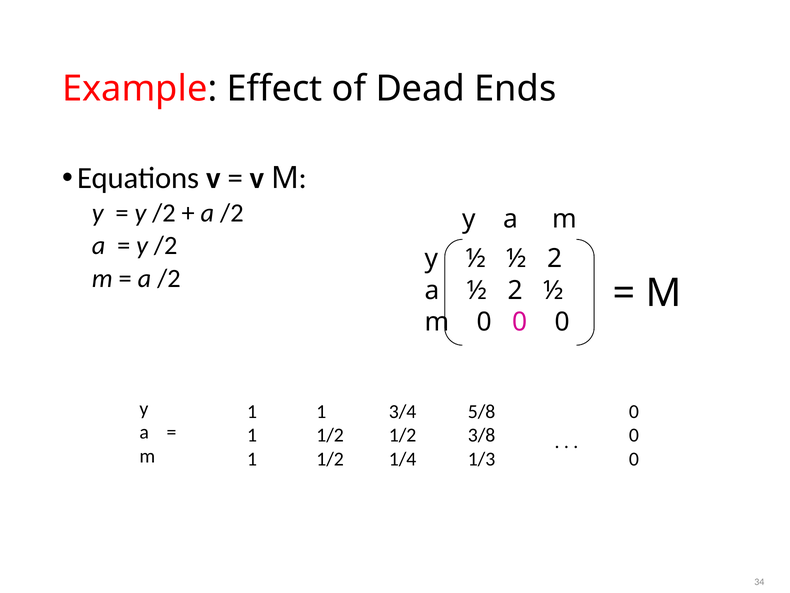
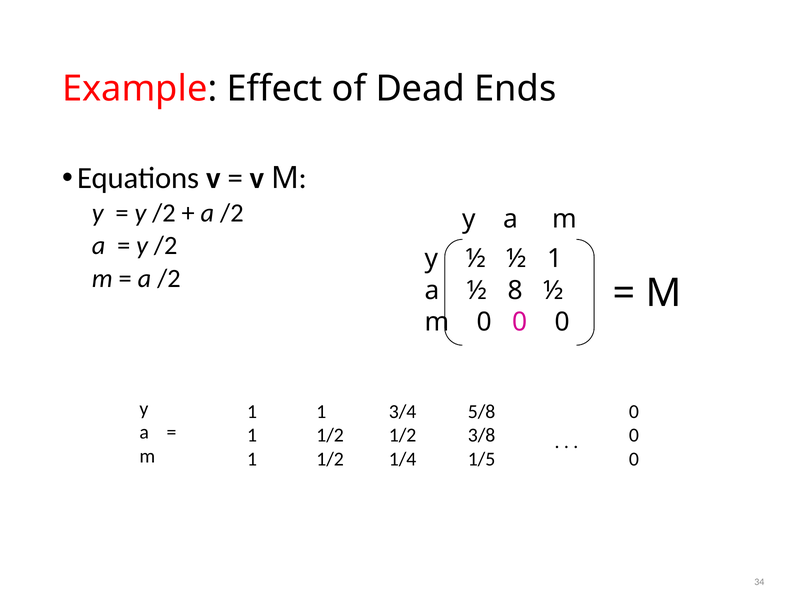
½ ½ 2: 2 -> 1 (555, 259)
a ½ 2: 2 -> 8 (515, 290)
1/3: 1/3 -> 1/5 (482, 459)
